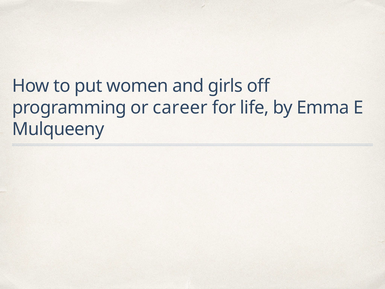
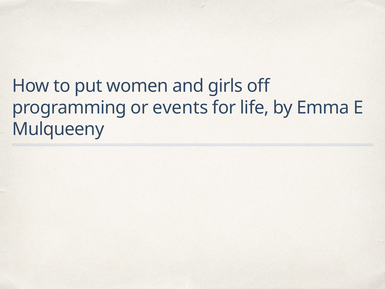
career: career -> events (180, 108)
